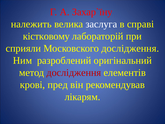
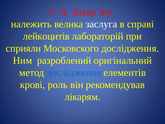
кістковому: кістковому -> лейкоцитів (46, 36)
дослідження colour: red -> blue (74, 72)
пред: пред -> роль (58, 85)
